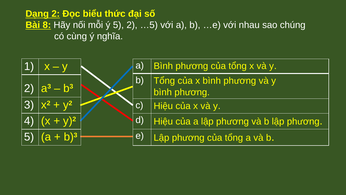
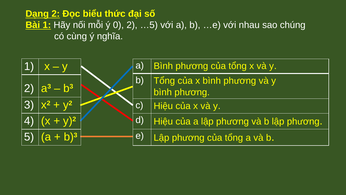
Bài 8: 8 -> 1 (47, 25)
ý 5: 5 -> 0 (118, 25)
